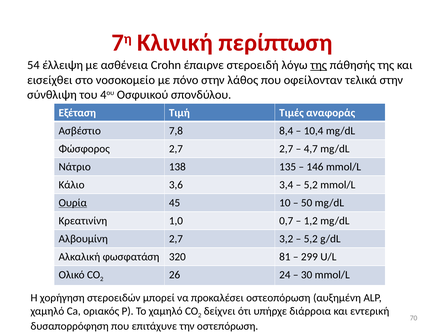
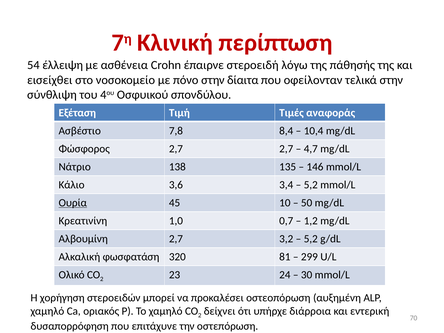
της underline: present -> none (319, 65)
λάθος: λάθος -> δίαιτα (243, 80)
26: 26 -> 23 (175, 275)
